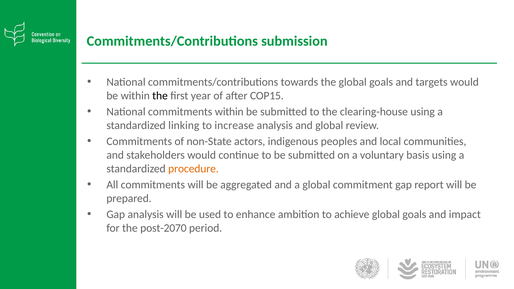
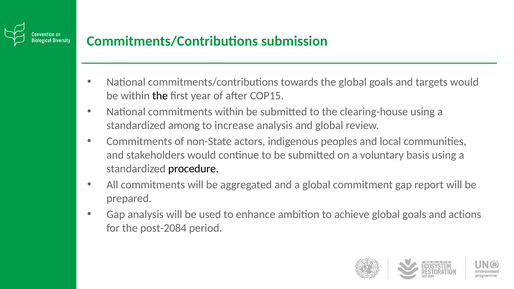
linking: linking -> among (184, 125)
procedure colour: orange -> black (193, 169)
impact: impact -> actions (465, 214)
post-2070: post-2070 -> post-2084 (163, 228)
